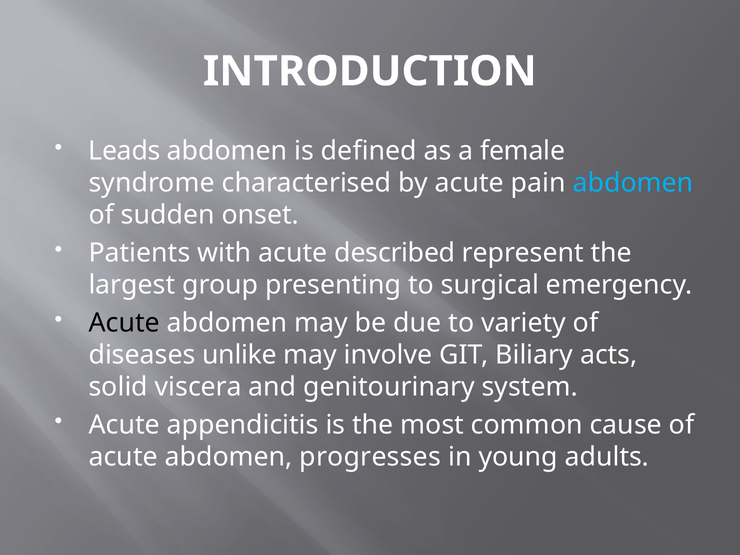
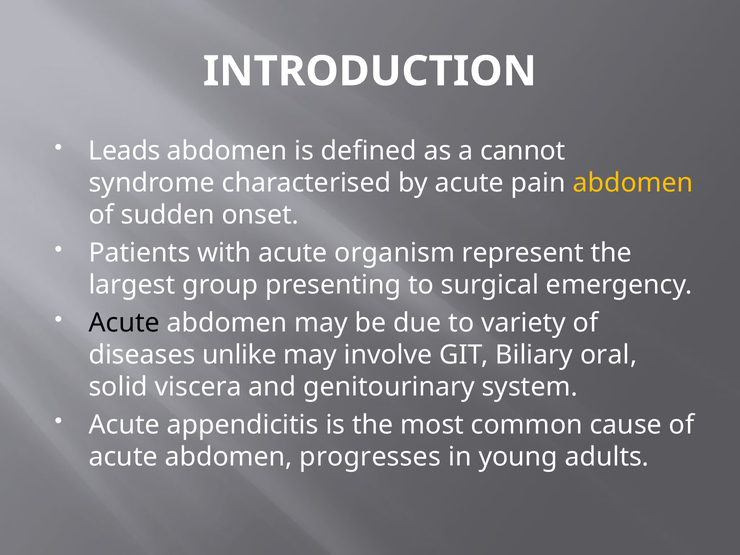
female: female -> cannot (523, 151)
abdomen colour: light blue -> yellow (633, 183)
described: described -> organism (395, 253)
acts: acts -> oral (609, 355)
